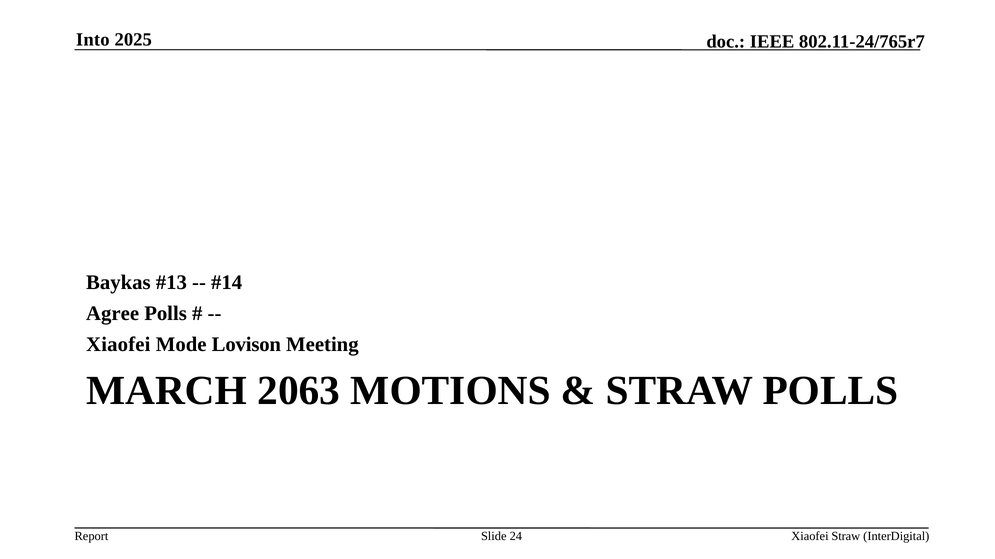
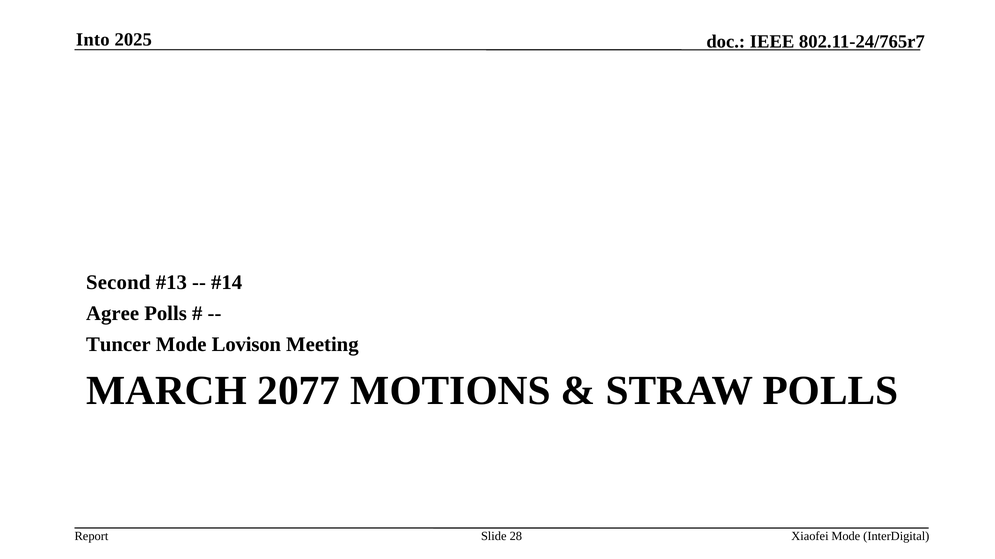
Baykas: Baykas -> Second (118, 283)
Xiaofei: Xiaofei -> Tuncer (118, 345)
2063: 2063 -> 2077 (299, 391)
24: 24 -> 28 (516, 537)
Xiaofei Straw: Straw -> Mode (846, 537)
